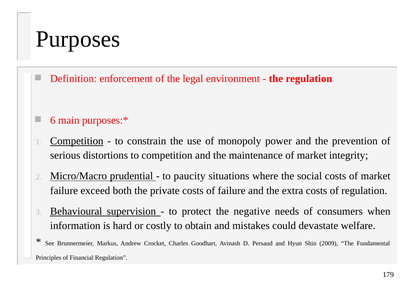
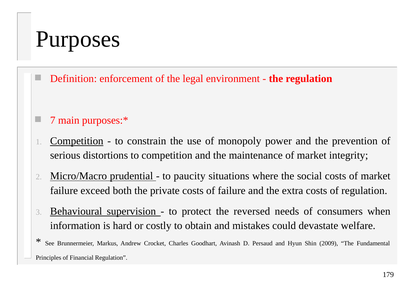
6: 6 -> 7 (53, 120)
negative: negative -> reversed (252, 211)
